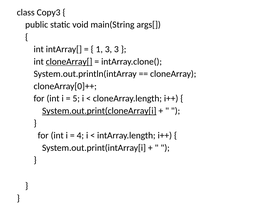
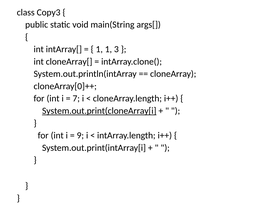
1 3: 3 -> 1 (108, 49)
cloneArray[ underline: present -> none (69, 62)
5: 5 -> 7 (76, 99)
4: 4 -> 9 (80, 135)
